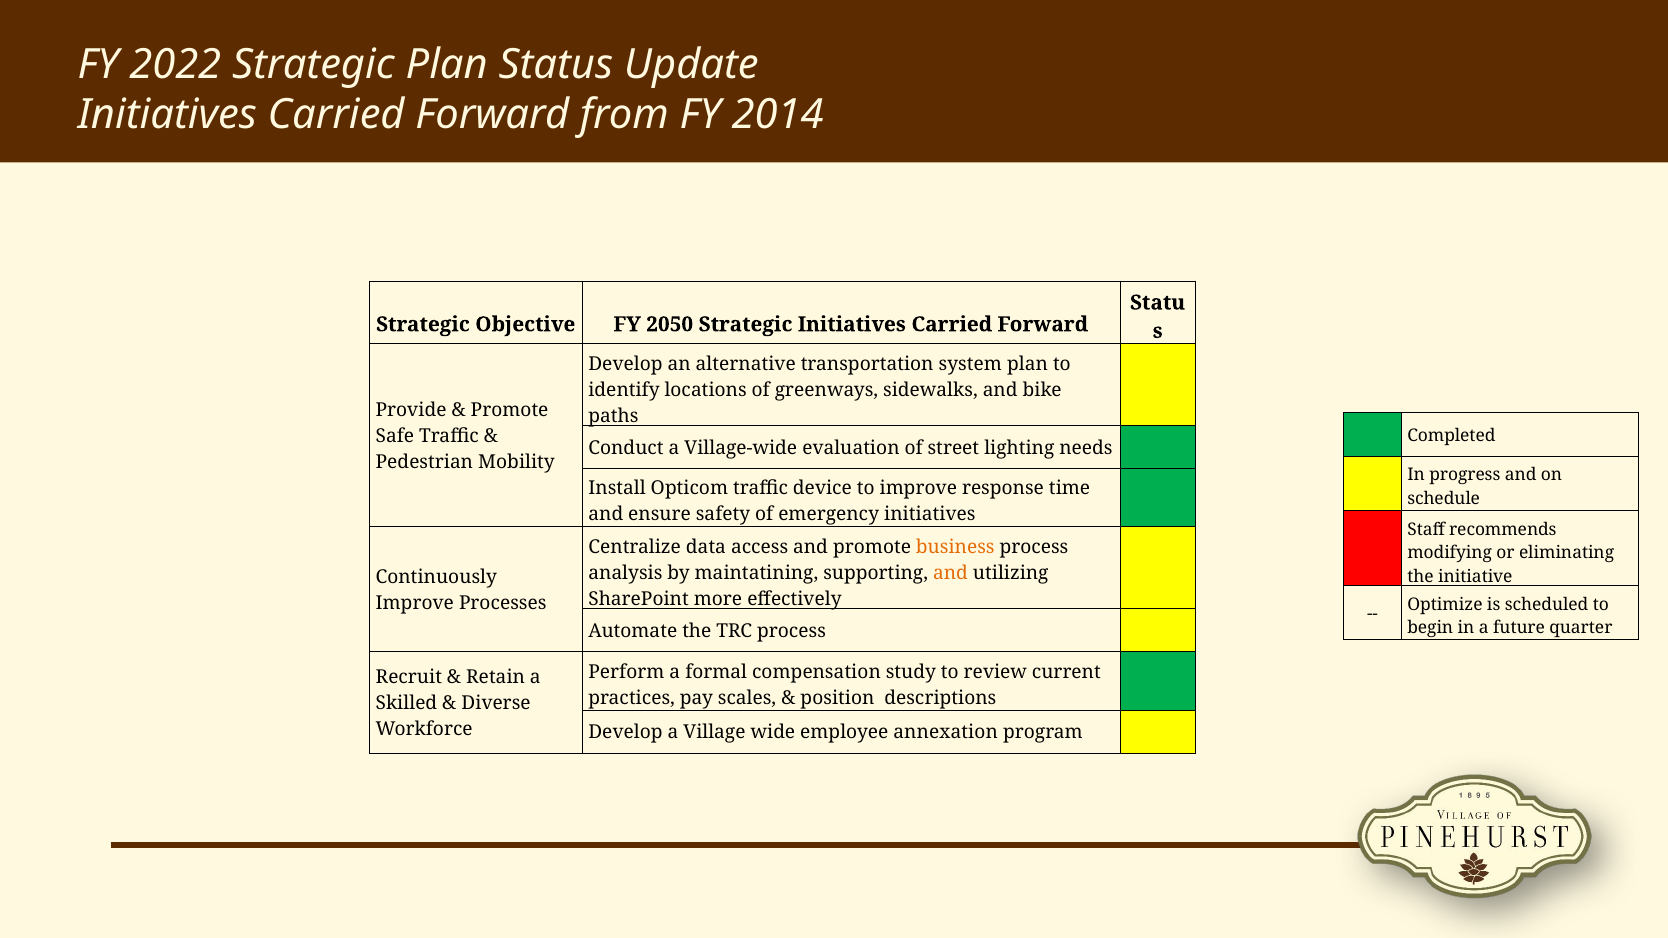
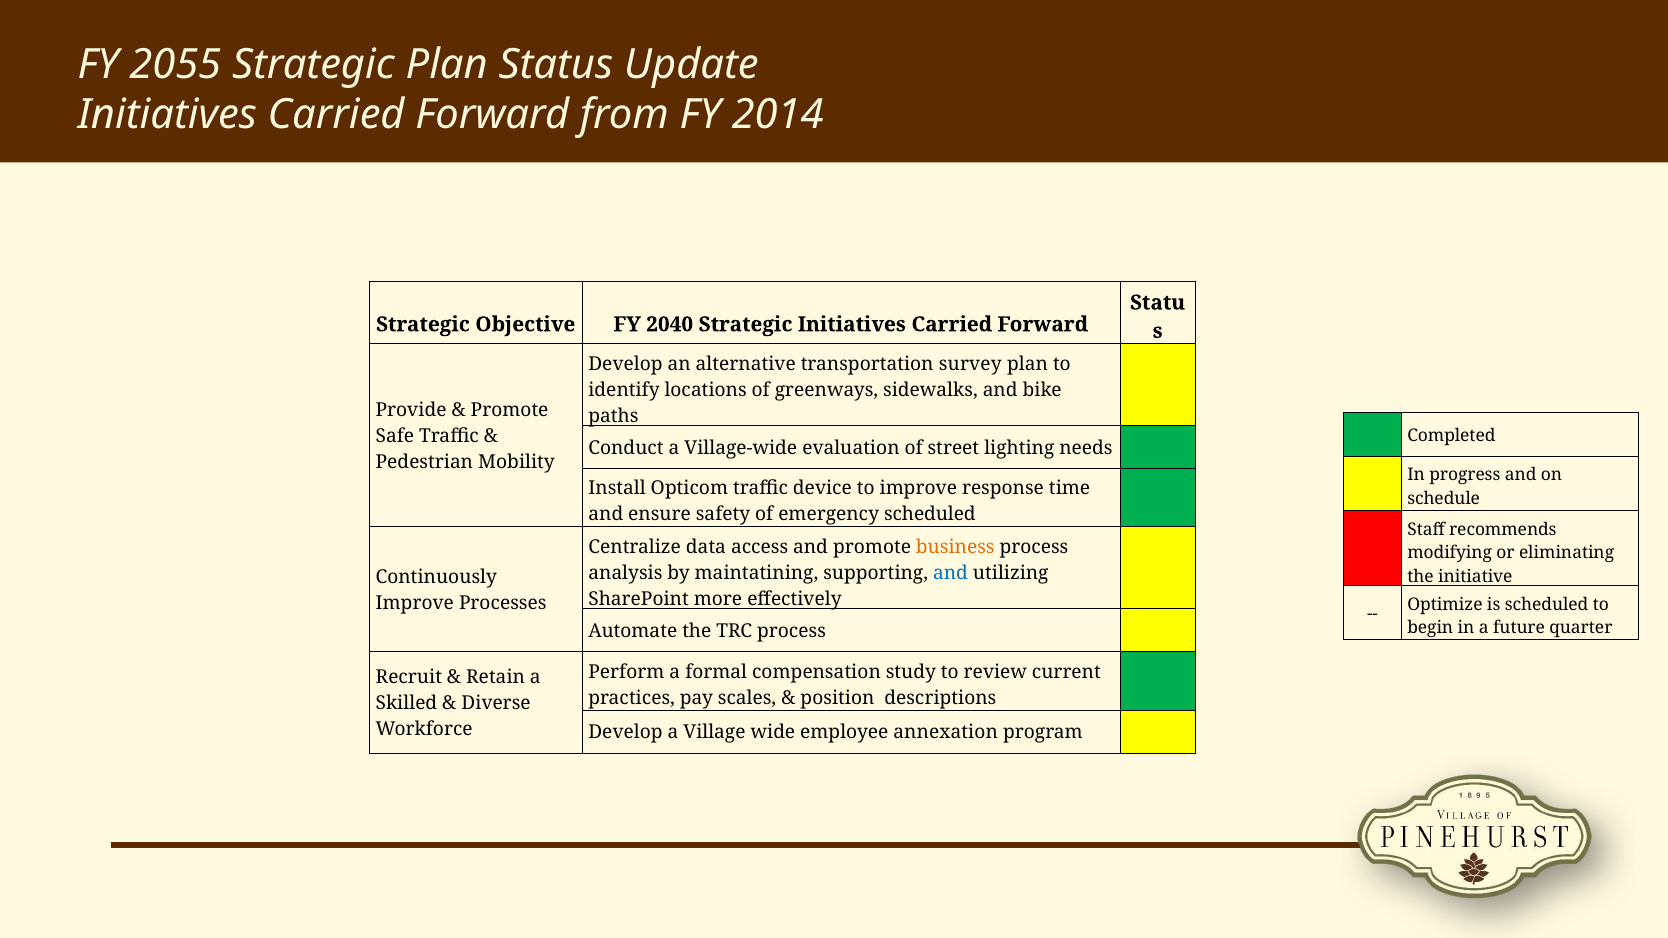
2022: 2022 -> 2055 (175, 65)
2050: 2050 -> 2040 (670, 324)
system: system -> survey (970, 364)
emergency initiatives: initiatives -> scheduled (930, 515)
and colour: orange -> blue (950, 573)
